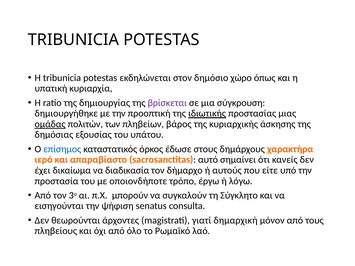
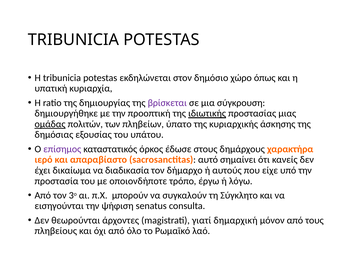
βάρος: βάρος -> ύπατο (179, 124)
επίσημος colour: blue -> purple (62, 149)
είτε: είτε -> είχε (270, 171)
